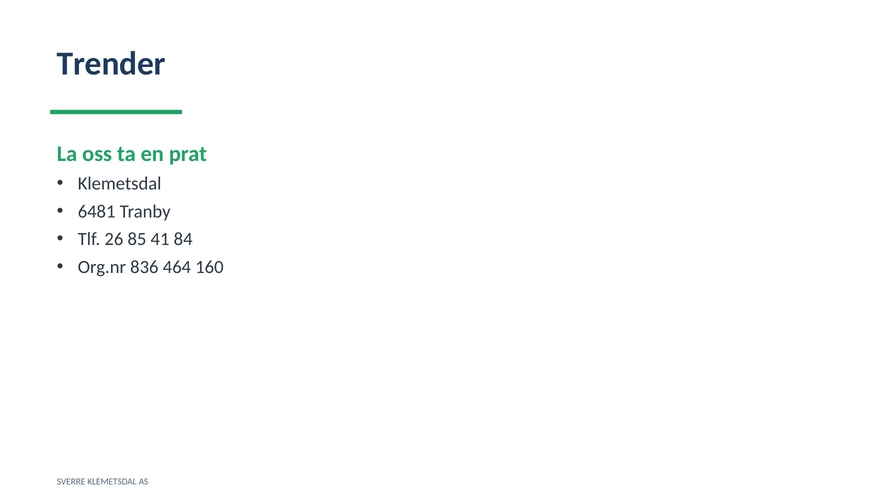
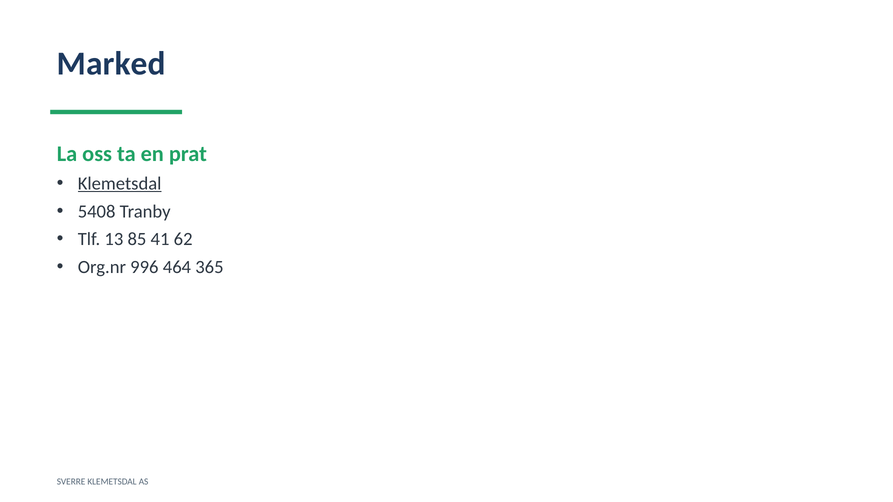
Trender: Trender -> Marked (111, 64)
Klemetsdal underline: none -> present (120, 184)
6481: 6481 -> 5408 (97, 212)
26: 26 -> 13 (114, 239)
84: 84 -> 62 (183, 239)
836: 836 -> 996 (144, 267)
160: 160 -> 365 (209, 267)
